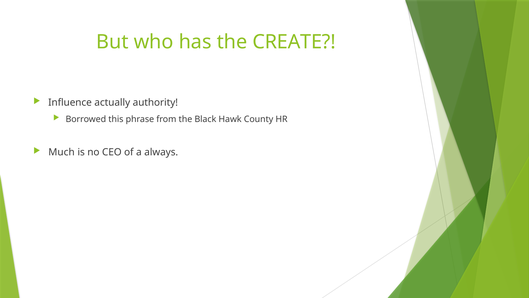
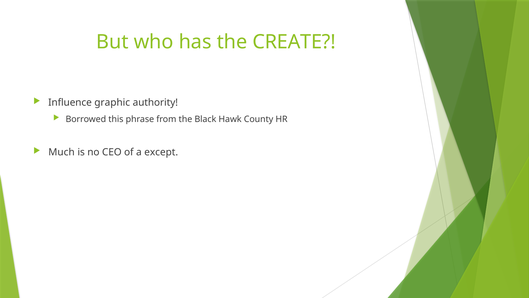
actually: actually -> graphic (112, 102)
always: always -> except (161, 152)
